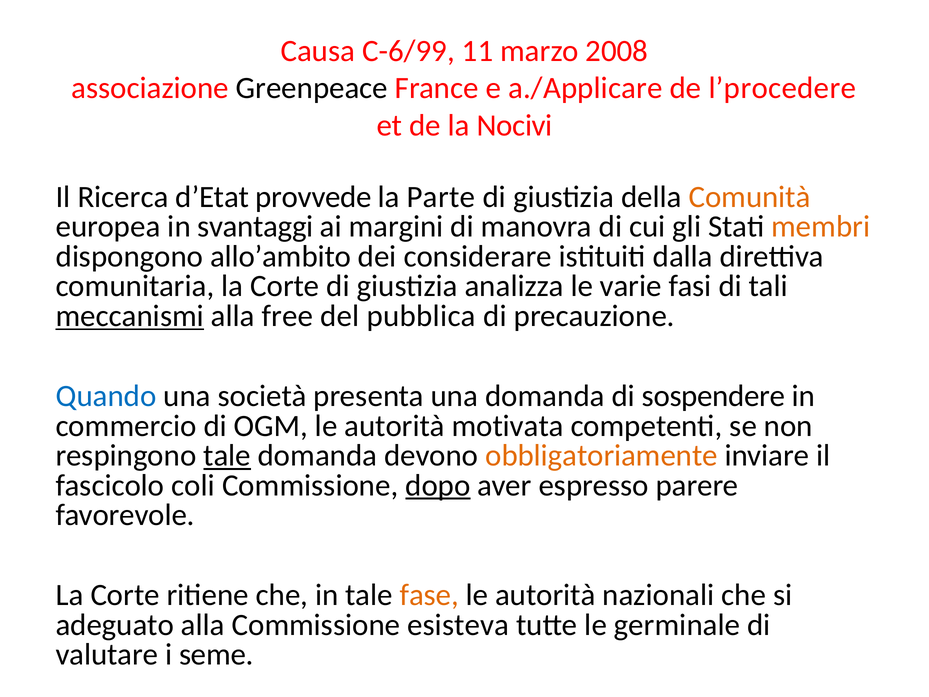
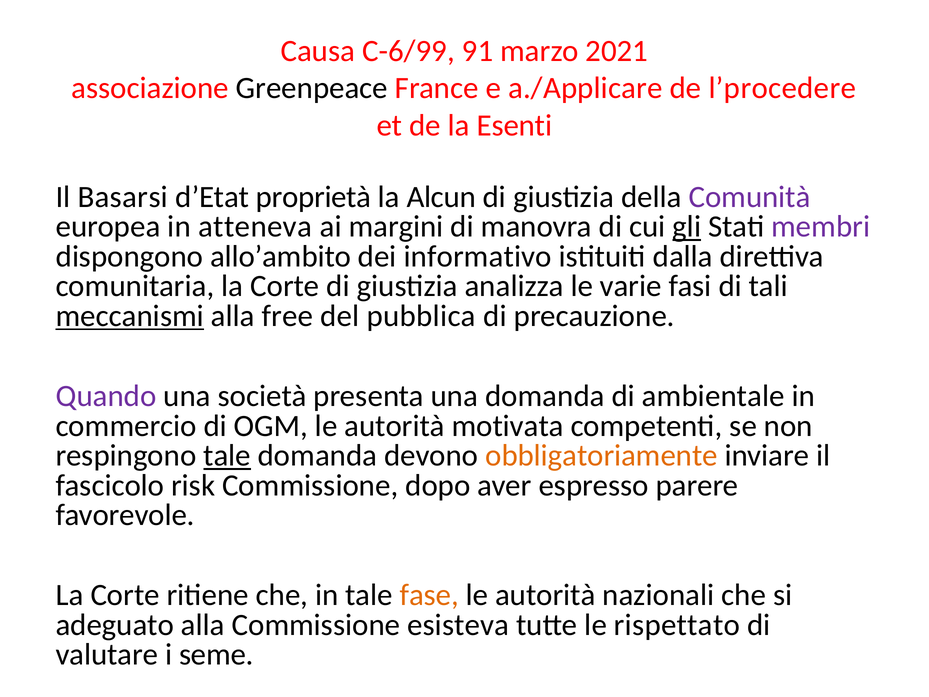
11: 11 -> 91 (478, 51)
2008: 2008 -> 2021 (617, 51)
Nocivi: Nocivi -> Esenti (514, 125)
Ricerca: Ricerca -> Basarsi (123, 197)
provvede: provvede -> proprietà (314, 197)
Parte: Parte -> Alcun (441, 197)
Comunità colour: orange -> purple (750, 197)
svantaggi: svantaggi -> atteneva (255, 227)
gli underline: none -> present (687, 227)
membri colour: orange -> purple (821, 227)
considerare: considerare -> informativo (478, 256)
Quando colour: blue -> purple (106, 396)
sospendere: sospendere -> ambientale (713, 396)
coli: coli -> risk (193, 485)
dopo underline: present -> none (438, 485)
germinale: germinale -> rispettato (677, 625)
